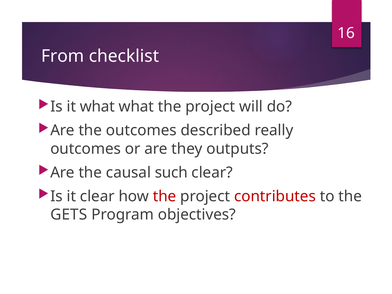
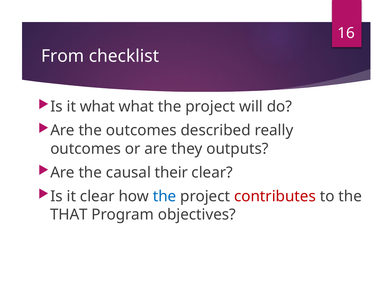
such: such -> their (171, 173)
the colour: red -> blue (165, 196)
GETS: GETS -> THAT (69, 215)
